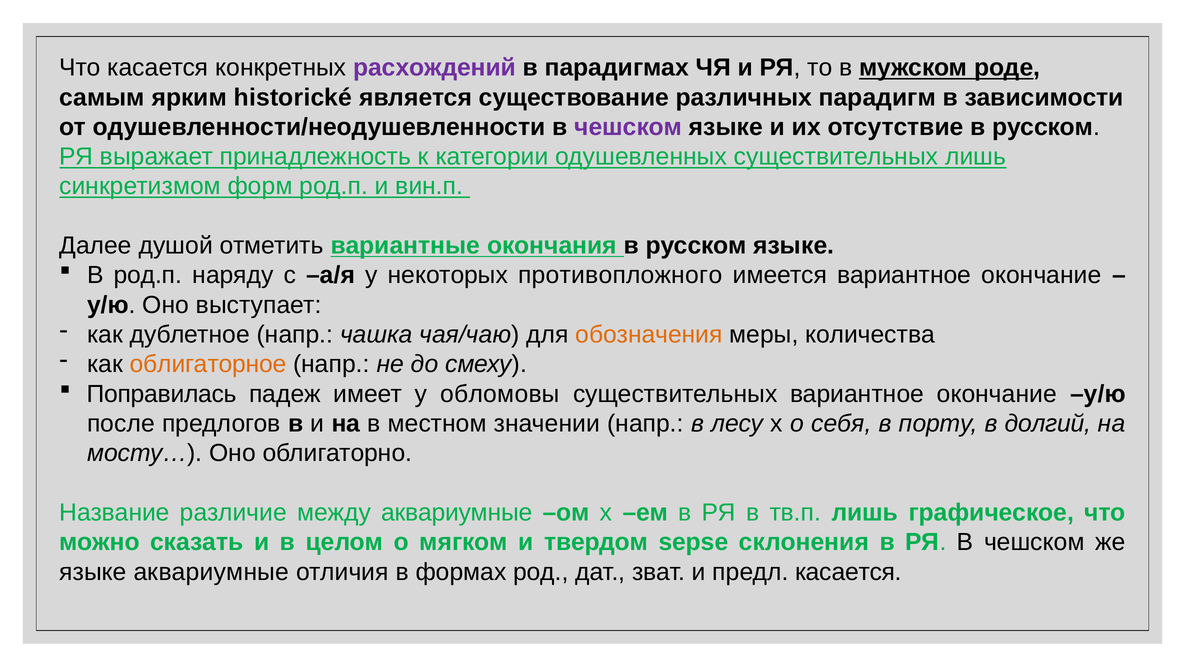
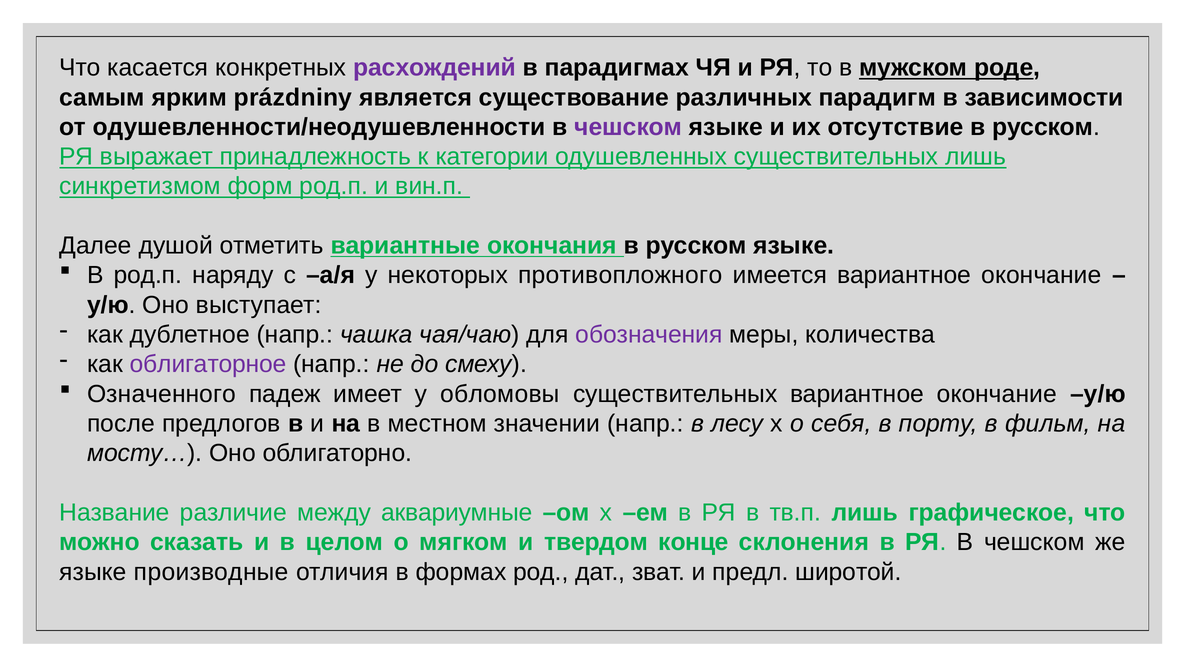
historické: historické -> prázdniny (293, 97)
обозначения colour: orange -> purple (649, 334)
облигаторное colour: orange -> purple (208, 364)
Поправилась: Поправилась -> Означенного (162, 394)
долгий: долгий -> фильм (1048, 423)
sepse: sepse -> конце (694, 542)
языке аквариумные: аквариумные -> производные (211, 571)
предл касается: касается -> широтой (848, 571)
